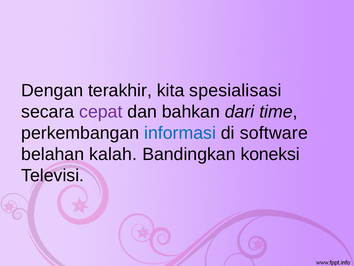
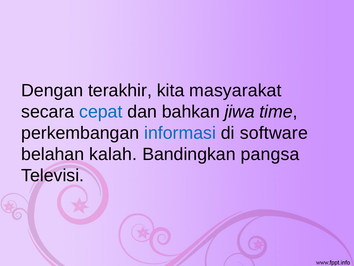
spesialisasi: spesialisasi -> masyarakat (235, 90)
cepat colour: purple -> blue (101, 112)
dari: dari -> jiwa (240, 112)
koneksi: koneksi -> pangsa (270, 154)
